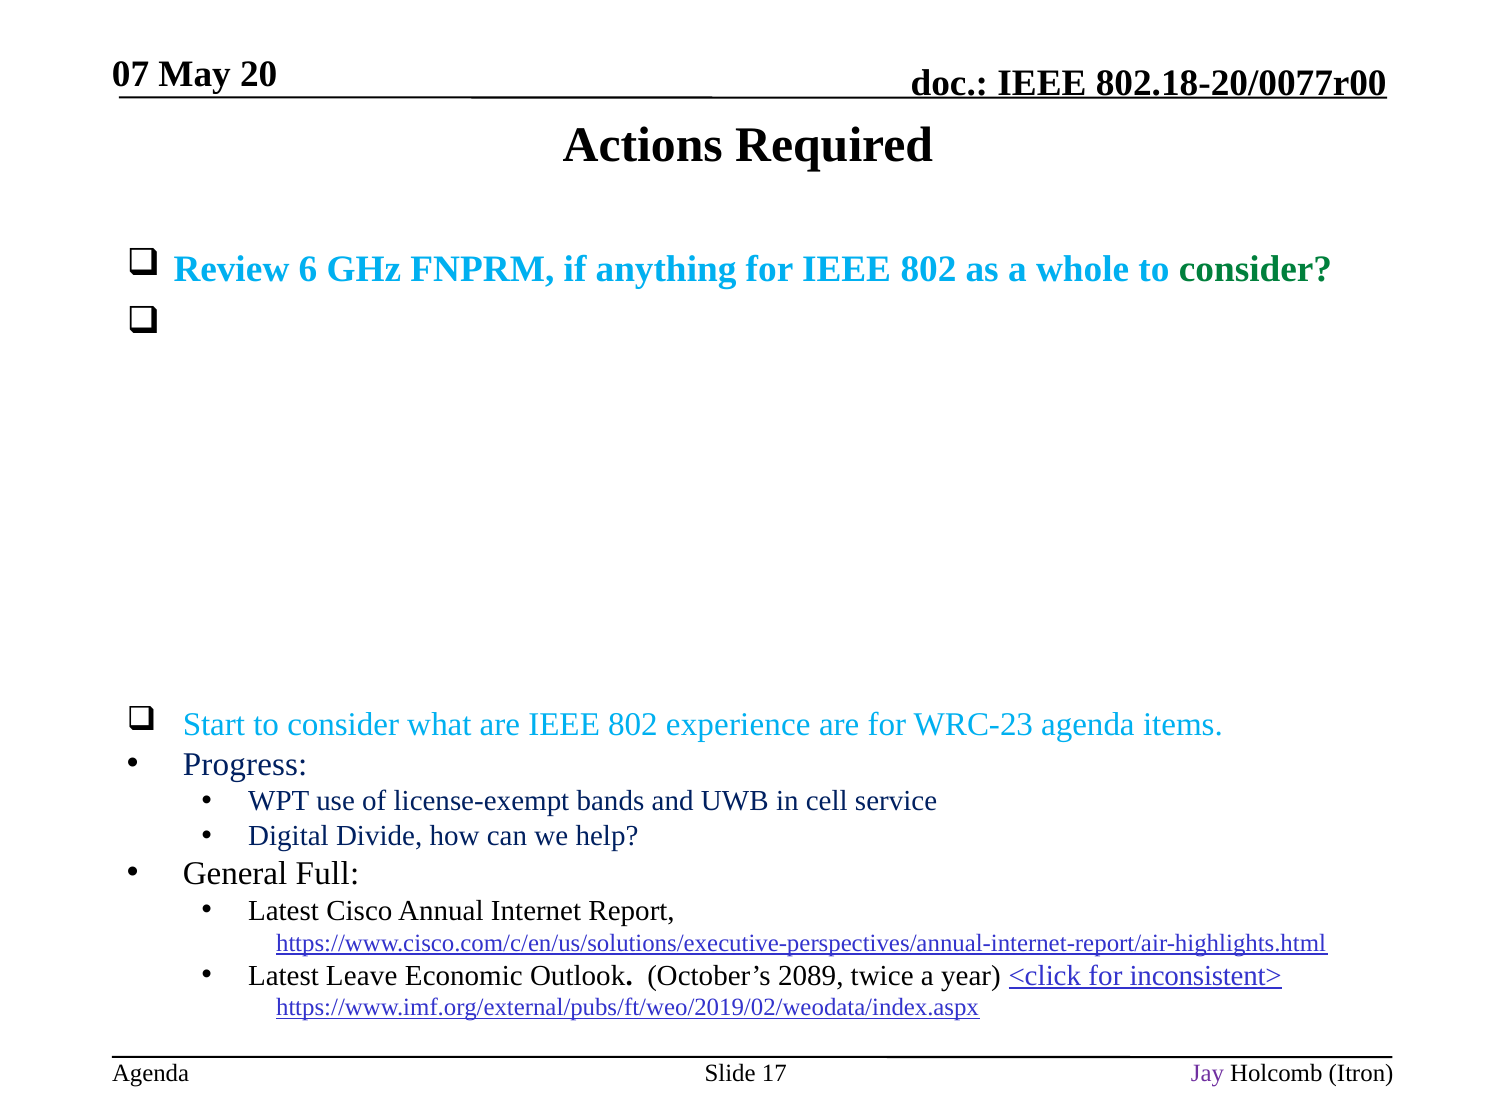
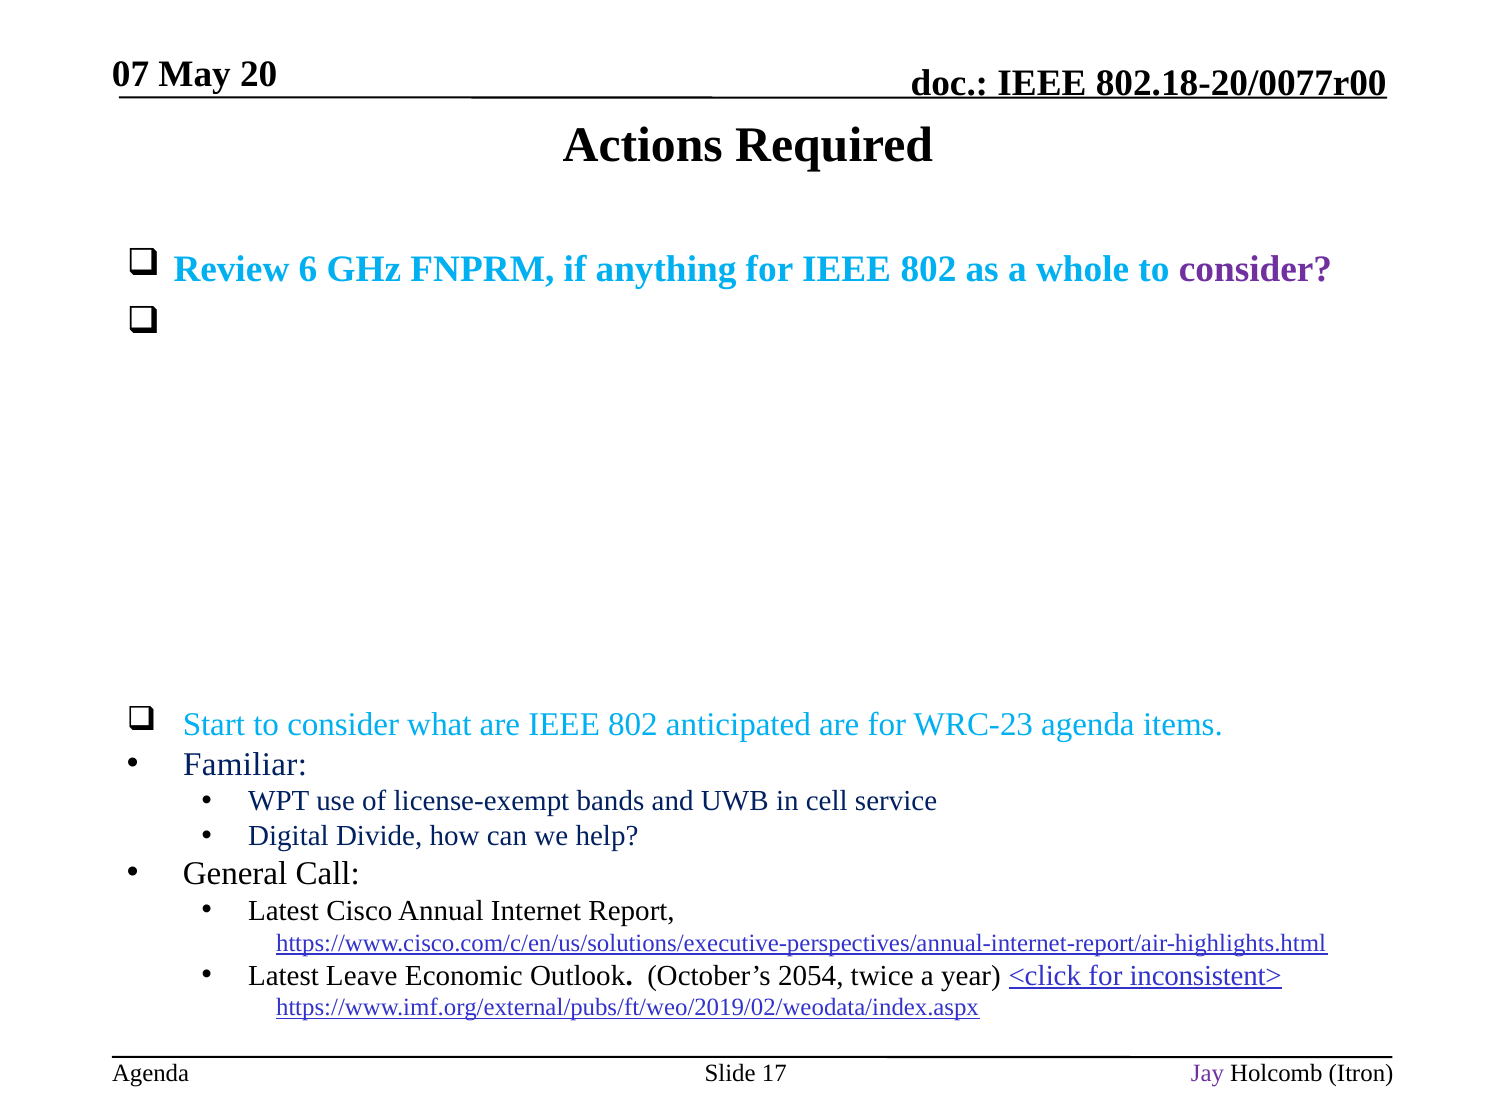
consider colour: green -> purple (1256, 270)
experience: experience -> anticipated (738, 725)
Progress: Progress -> Familiar (245, 764)
Full: Full -> Call (328, 874)
2089: 2089 -> 2054 (811, 975)
